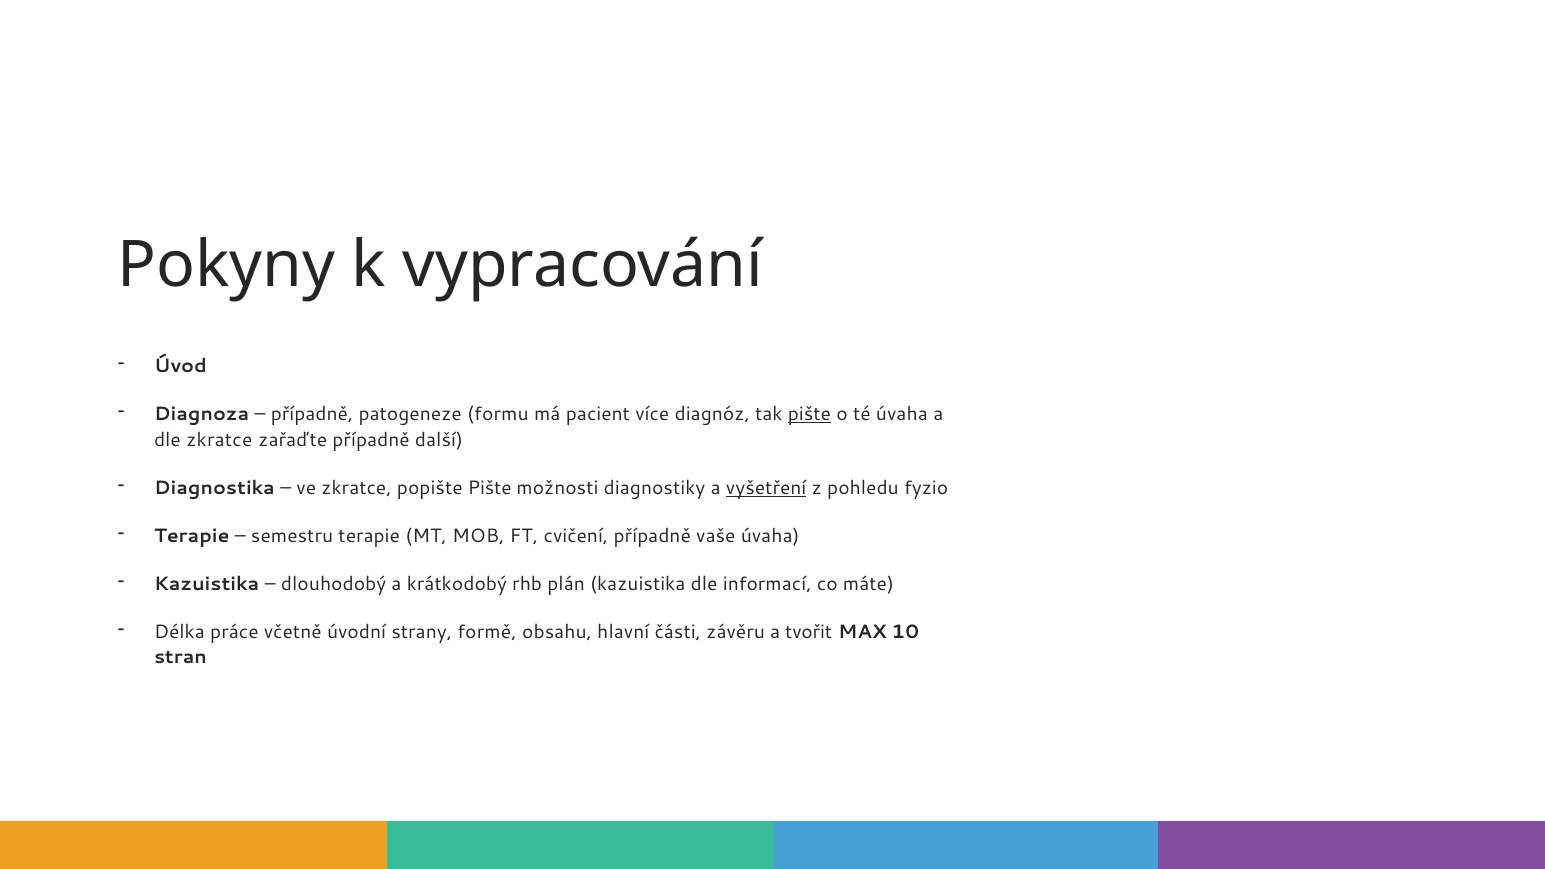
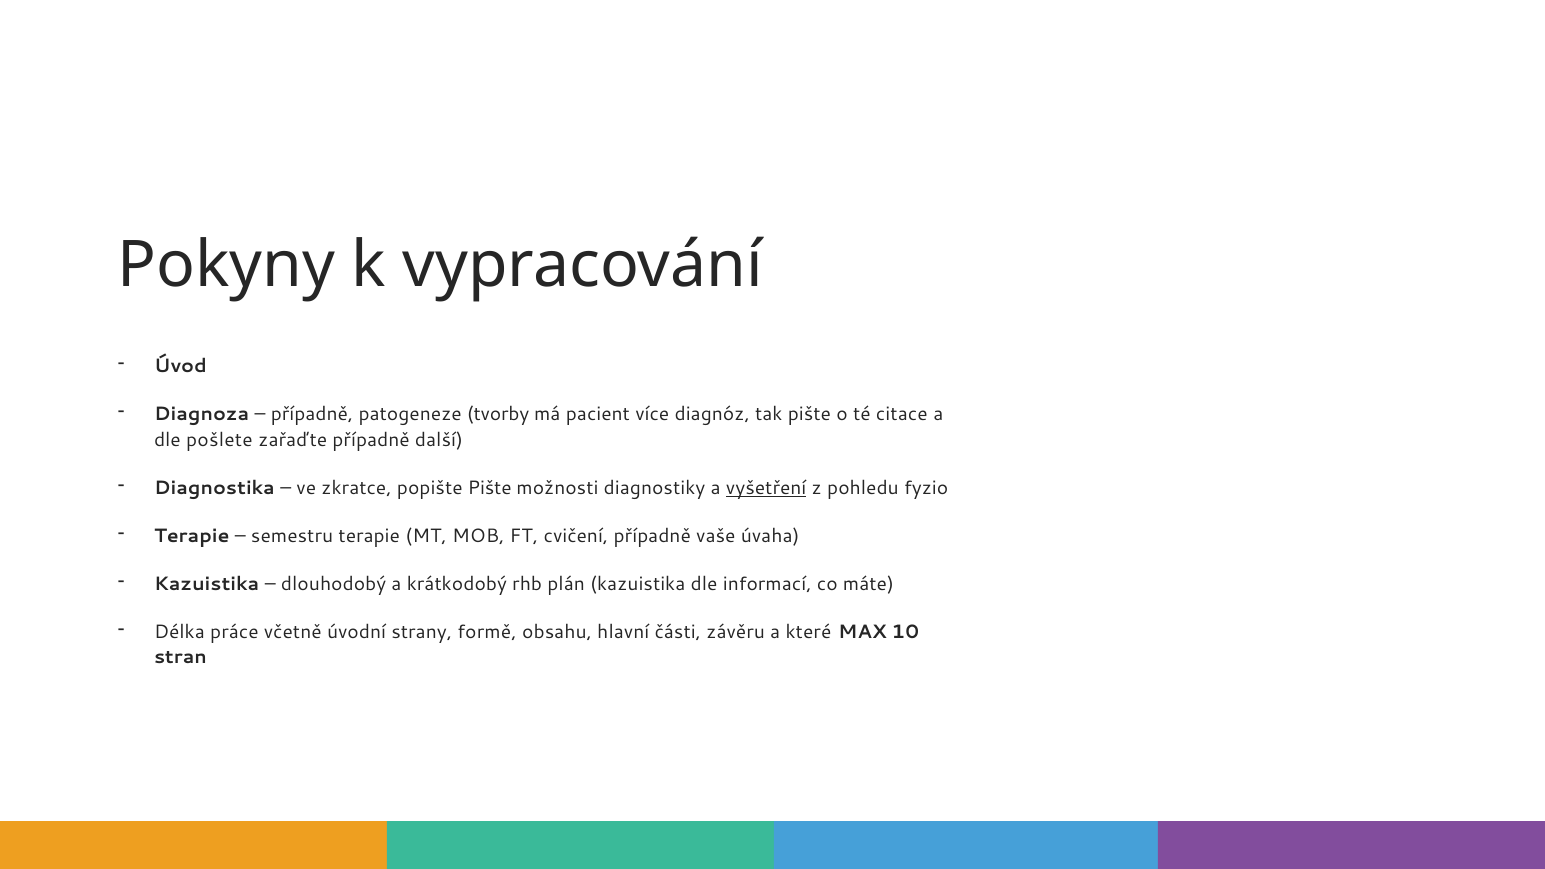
formu: formu -> tvorby (498, 415)
pište underline: present -> none (809, 415)
té úvaha: úvaha -> citace (902, 415)
dle zkratce: zkratce -> pošlete (219, 440)
tvořit: tvořit -> které (809, 632)
